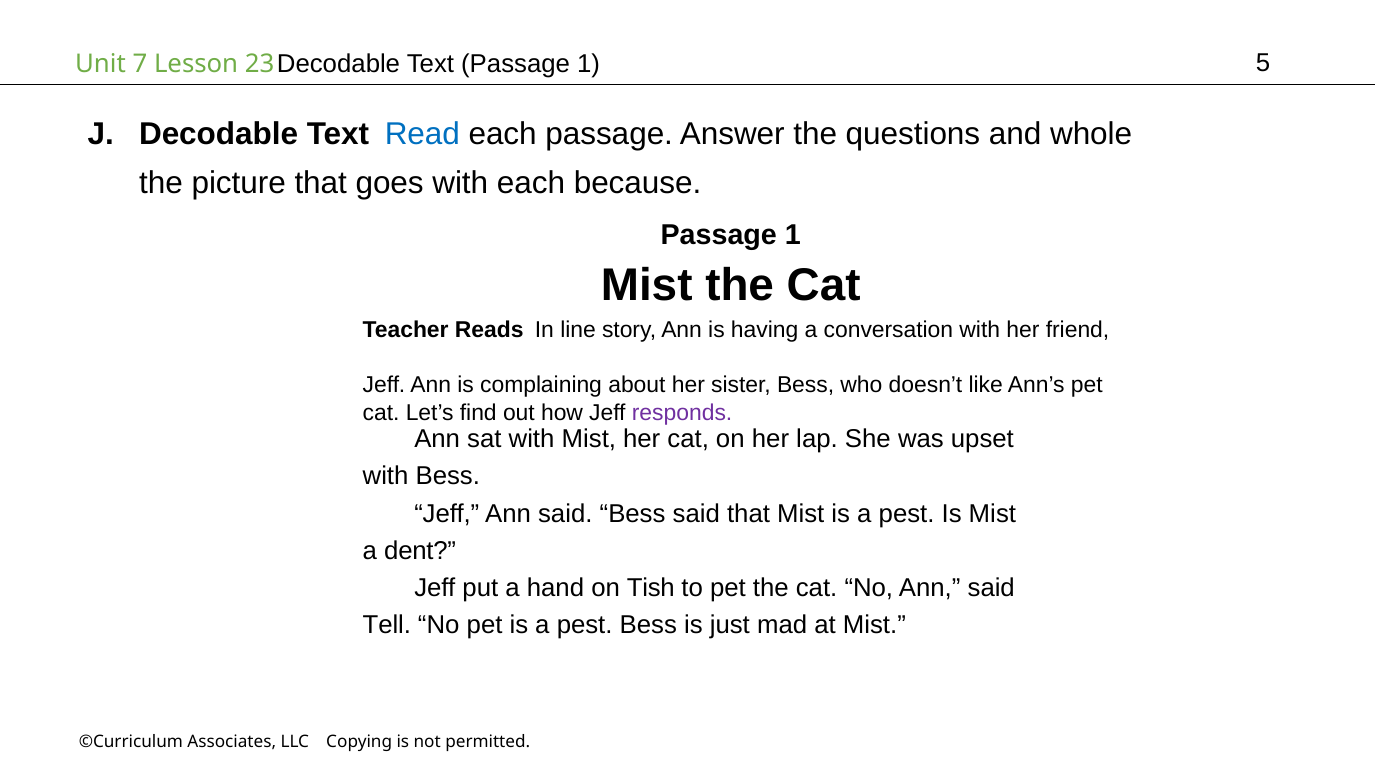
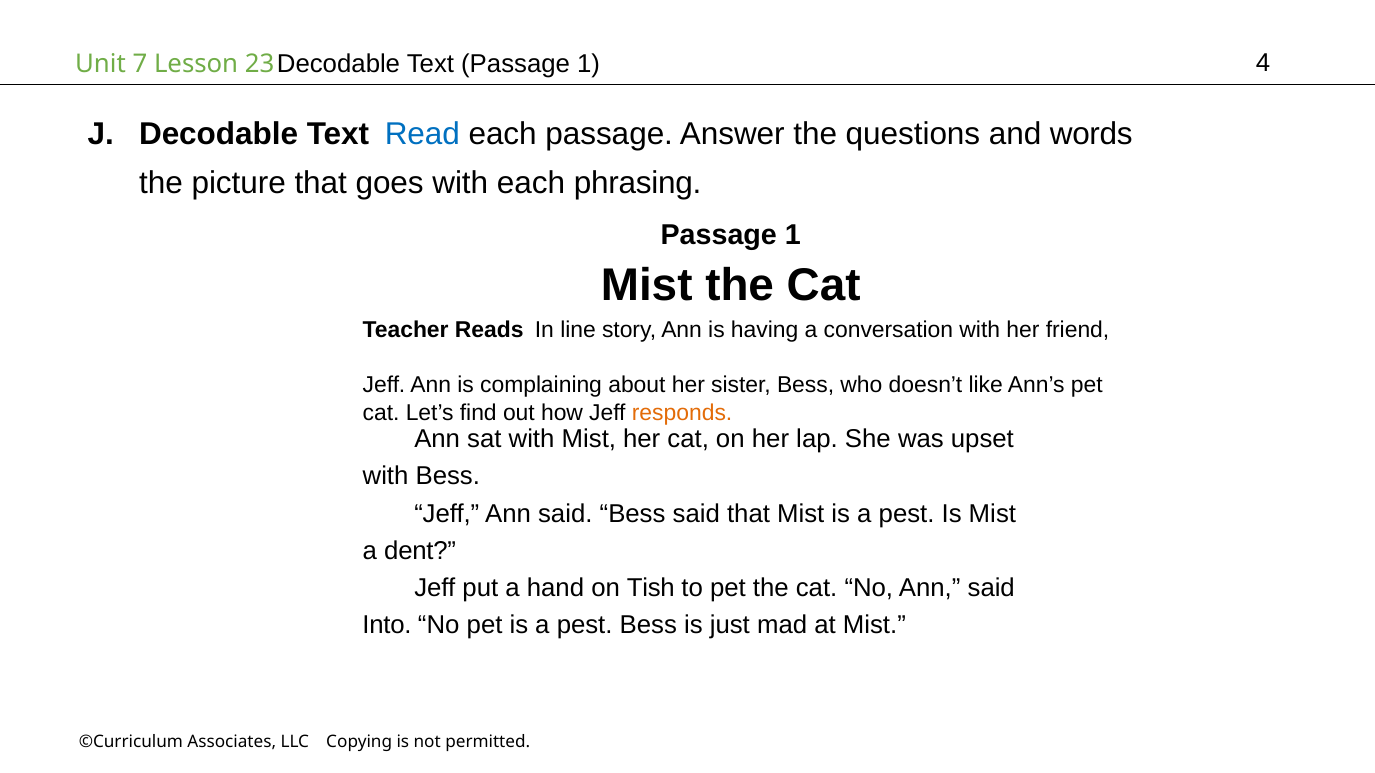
5: 5 -> 4 (1263, 64)
whole: whole -> words (1091, 134)
because: because -> phrasing (638, 183)
responds colour: purple -> orange (682, 413)
Tell: Tell -> Into (387, 626)
